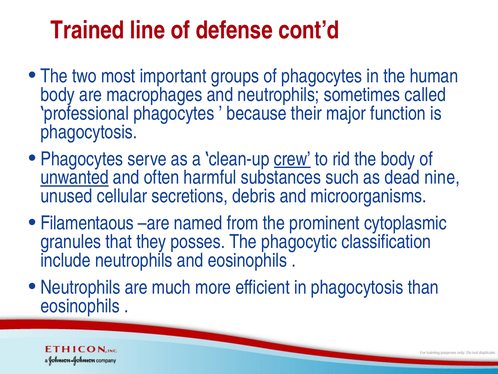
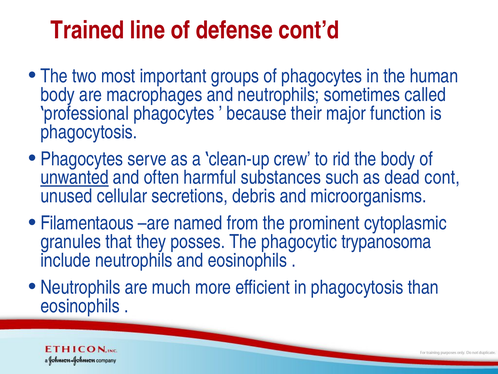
crew underline: present -> none (292, 159)
nine: nine -> cont (442, 177)
classification: classification -> trypanosoma (386, 241)
